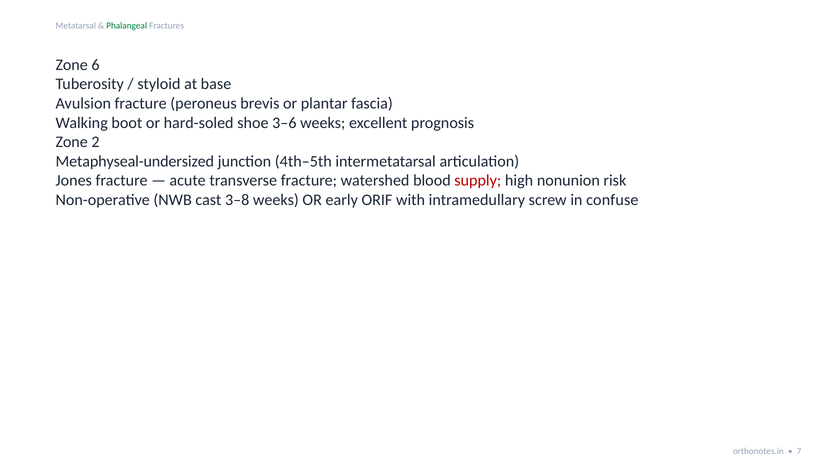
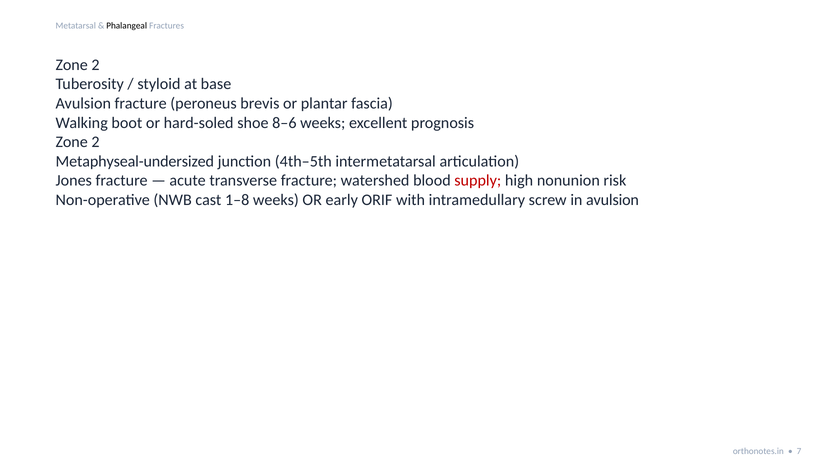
Phalangeal colour: green -> black (127, 26)
6: 6 -> 2 (95, 65)
3–6: 3–6 -> 8–6 (284, 123)
3–8: 3–8 -> 1–8 (237, 200)
in confuse: confuse -> avulsion (612, 200)
